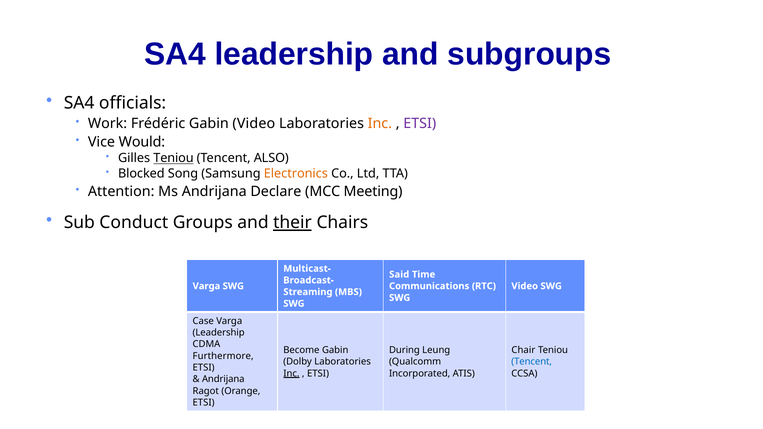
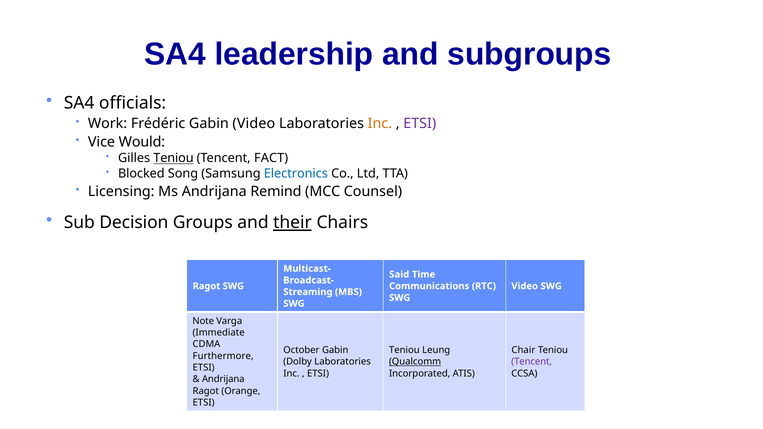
ALSO: ALSO -> FACT (271, 158)
Electronics colour: orange -> blue (296, 174)
Attention: Attention -> Licensing (121, 191)
Declare: Declare -> Remind (276, 191)
Meeting: Meeting -> Counsel (373, 191)
Conduct: Conduct -> Decision (134, 223)
Varga: Varga -> Ragot (206, 286)
Case: Case -> Note (203, 321)
Leadership: Leadership -> Immediate (219, 333)
Become: Become -> October (301, 350)
During: During -> Teniou (404, 350)
Qualcomm underline: none -> present (415, 362)
Tencent colour: blue -> purple (532, 362)
Inc underline: present -> none (291, 374)
